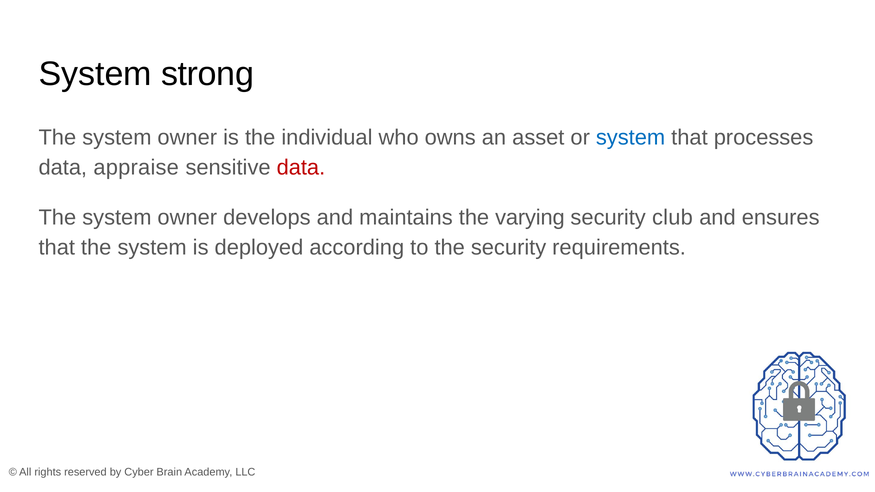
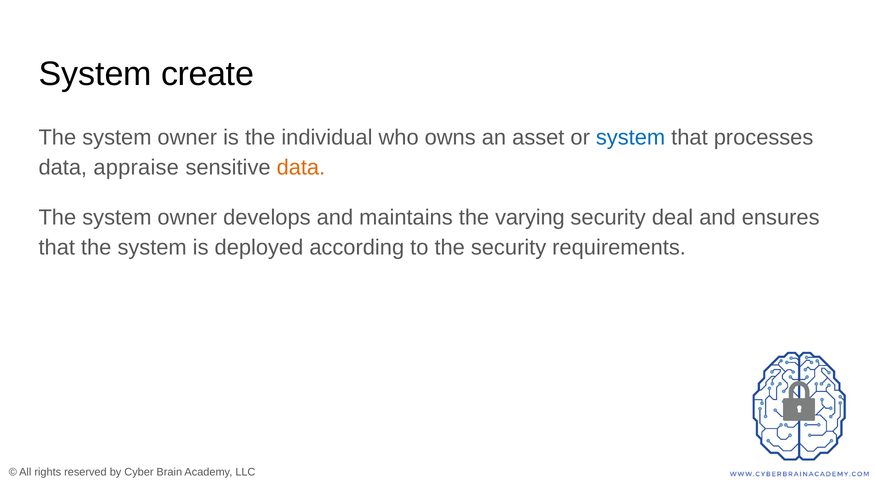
strong: strong -> create (208, 74)
data colour: red -> orange (301, 168)
club: club -> deal (673, 217)
